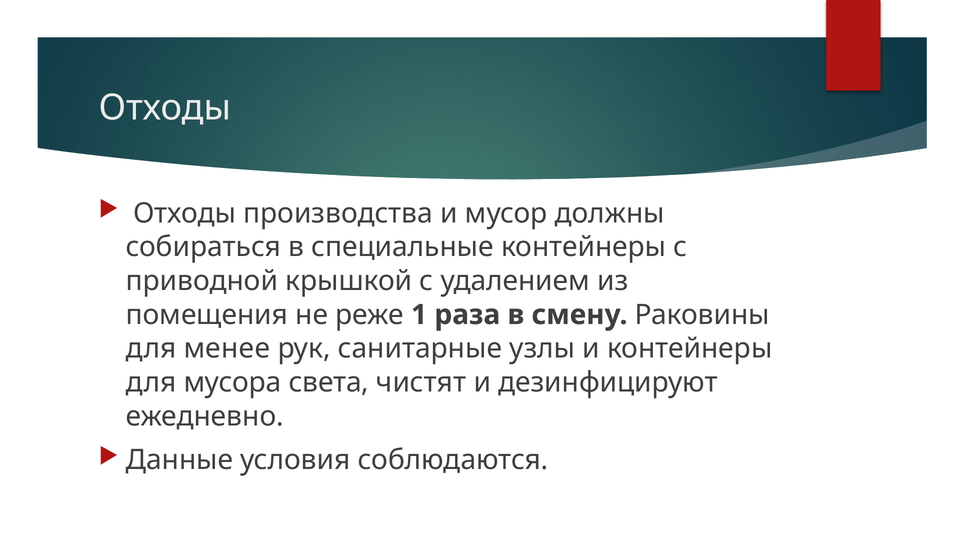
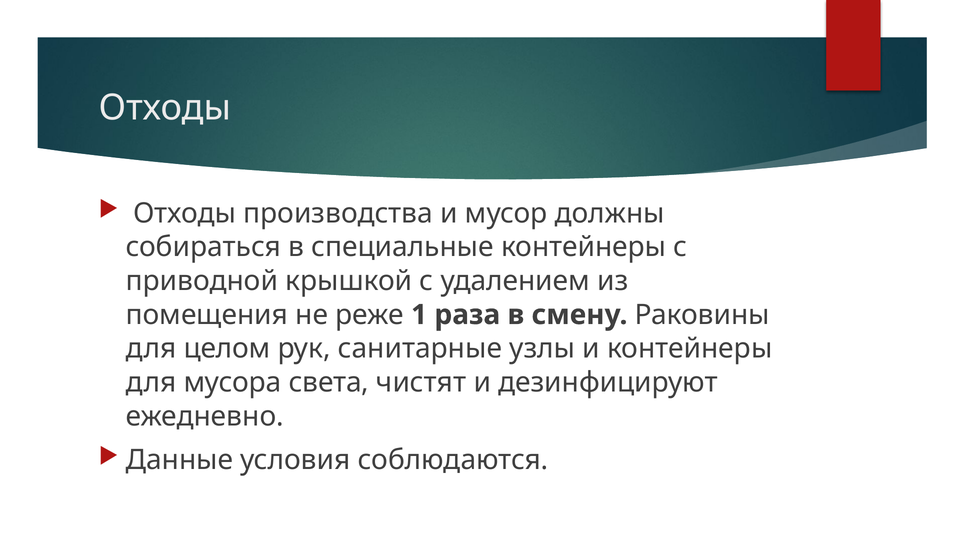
менее: менее -> целом (227, 348)
